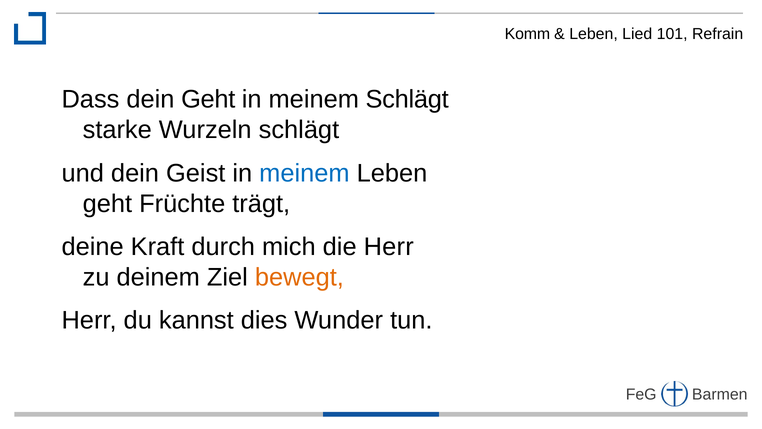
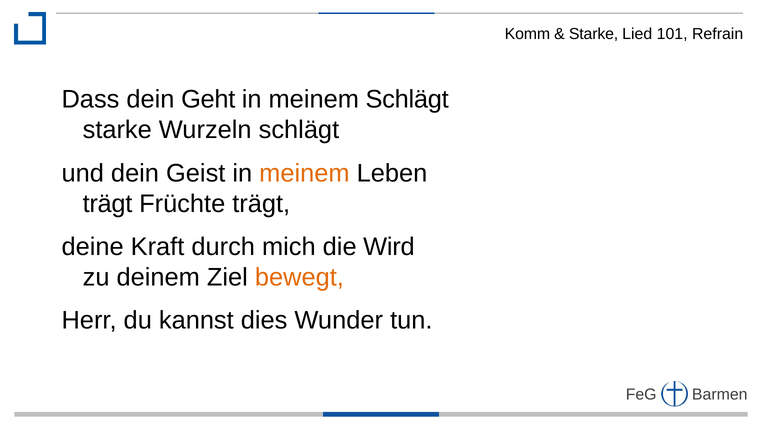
Leben: Leben -> Starke (594, 34)
meinem colour: blue -> orange (304, 173)
geht: geht -> trägt (108, 203)
die Herr: Herr -> Wird (389, 247)
